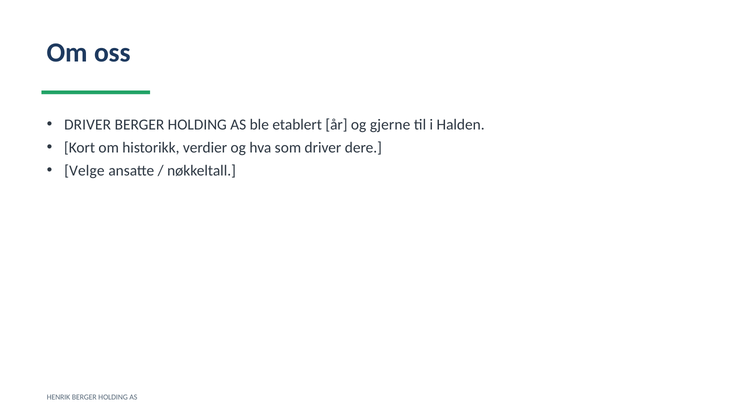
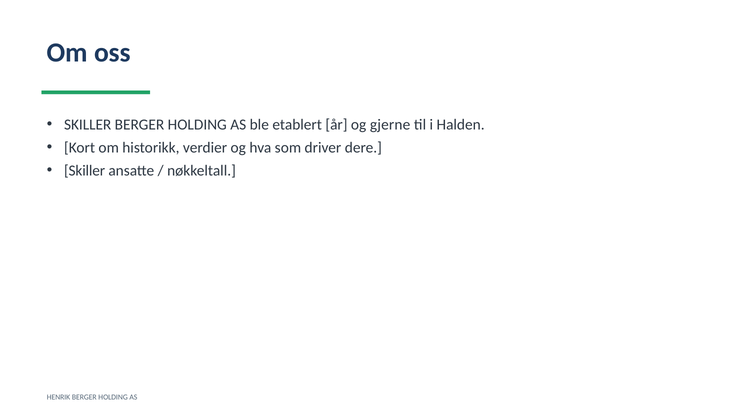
DRIVER: DRIVER -> SKILLER (88, 125)
Velge: Velge -> Skiller (85, 171)
